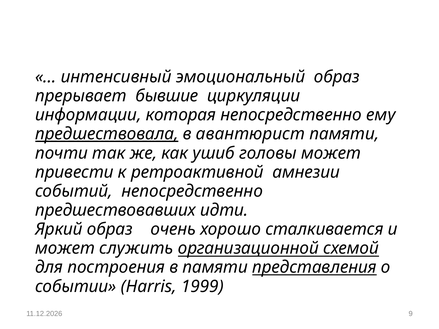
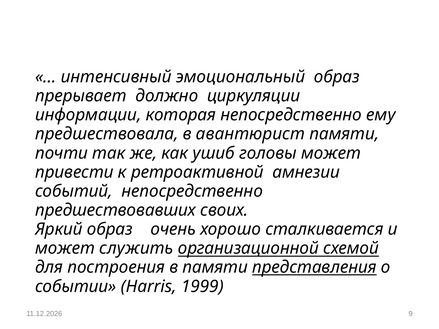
бывшие: бывшие -> должно (167, 96)
предшествовала underline: present -> none (107, 134)
идти: идти -> своих (224, 210)
